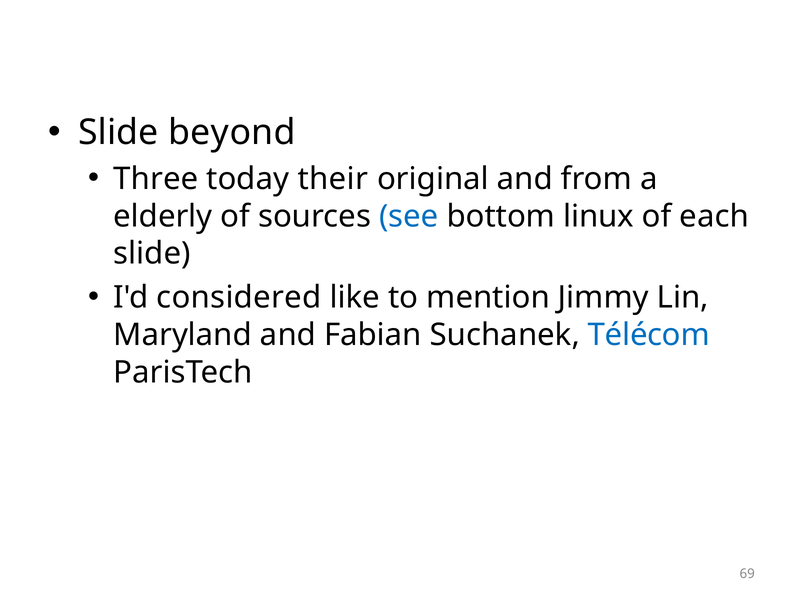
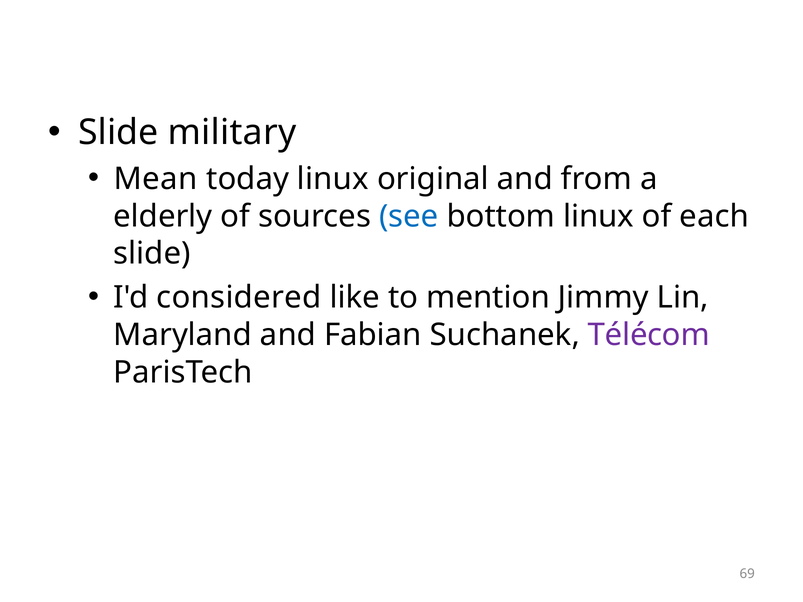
beyond: beyond -> military (232, 133)
Three: Three -> Mean (156, 179)
today their: their -> linux (333, 179)
Télécom colour: blue -> purple (649, 335)
